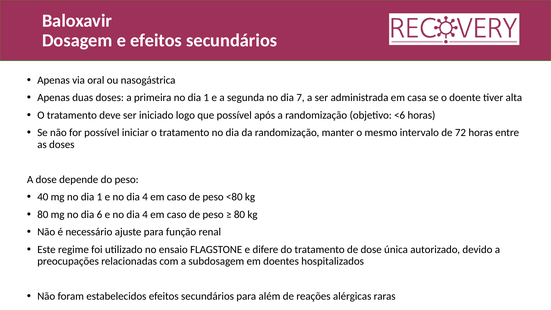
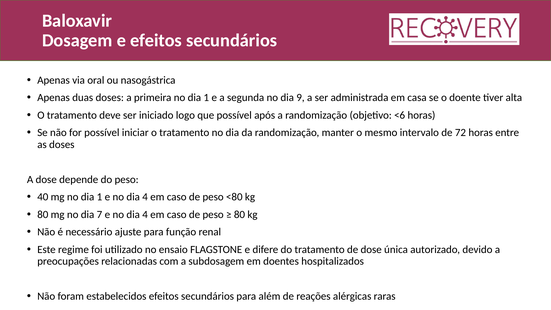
7: 7 -> 9 (301, 98)
6: 6 -> 7 (99, 214)
